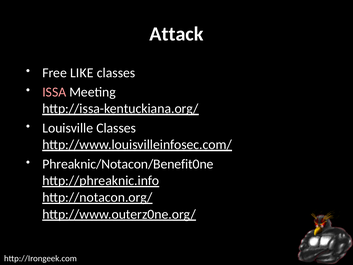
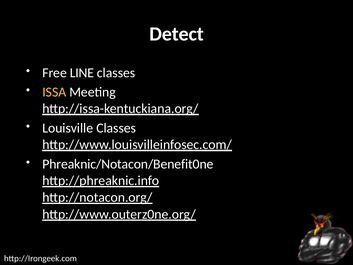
Attack: Attack -> Detect (177, 34)
LIKE: LIKE -> LINE (82, 73)
ISSA colour: pink -> yellow (54, 92)
